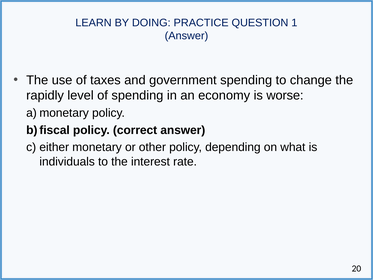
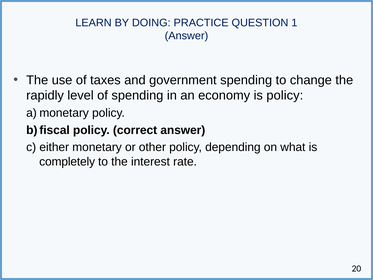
is worse: worse -> policy (285, 95)
individuals: individuals -> completely (67, 161)
